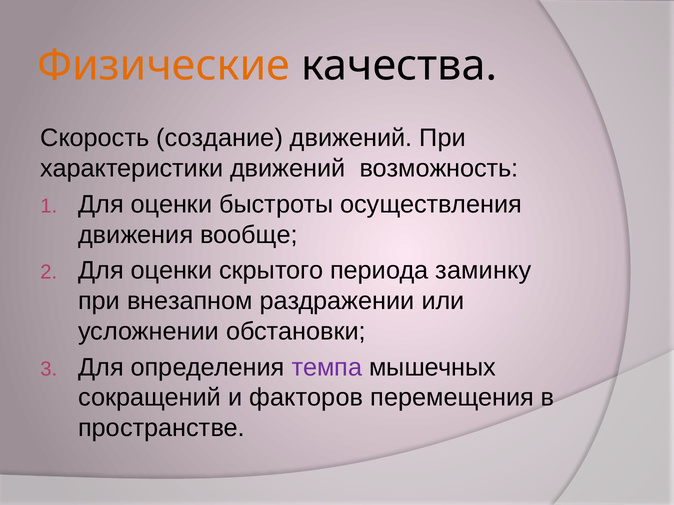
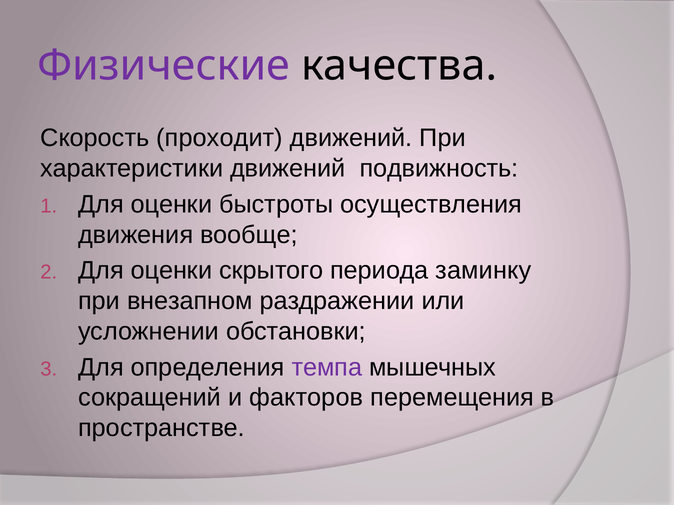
Физические colour: orange -> purple (164, 65)
создание: создание -> проходит (220, 138)
возможность: возможность -> подвижность (439, 169)
